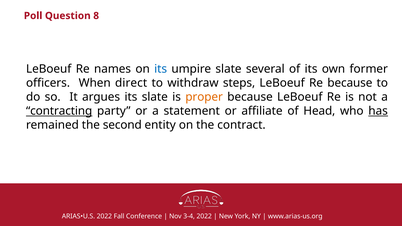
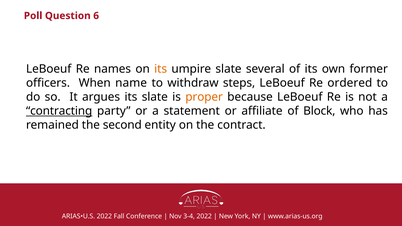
8: 8 -> 6 (96, 16)
its colour: blue -> orange (161, 69)
direct: direct -> name (131, 83)
Re because: because -> ordered (350, 83)
Head: Head -> Block (319, 111)
has underline: present -> none (378, 111)
